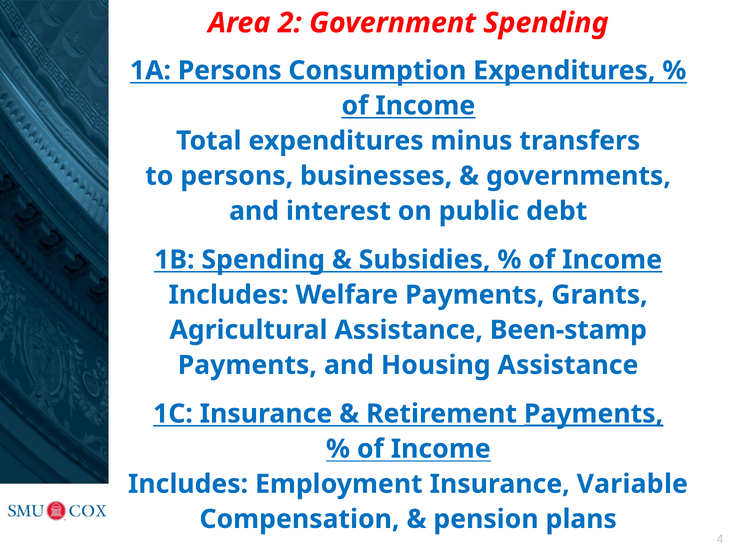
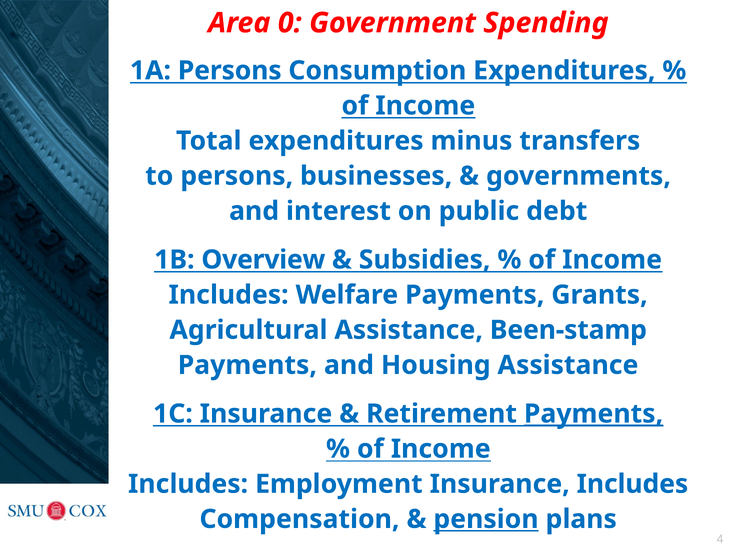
2: 2 -> 0 (290, 23)
1B Spending: Spending -> Overview (263, 260)
Insurance Variable: Variable -> Includes (632, 484)
pension underline: none -> present (486, 519)
